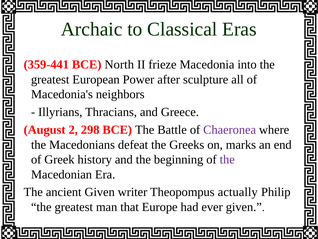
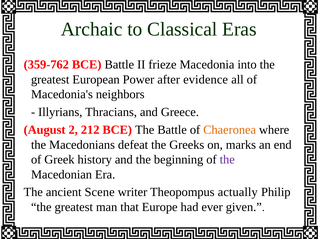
359-441: 359-441 -> 359-762 (46, 64)
BCE North: North -> Battle (119, 64)
sculpture: sculpture -> evidence (206, 79)
298: 298 -> 212 (90, 130)
Chaeronea colour: purple -> orange (230, 130)
ancient Given: Given -> Scene (100, 192)
